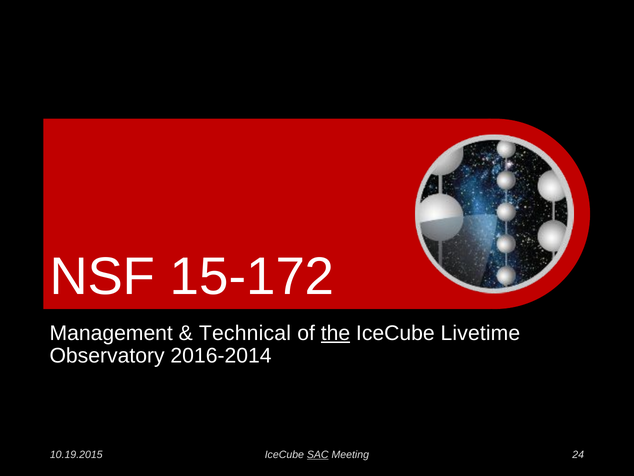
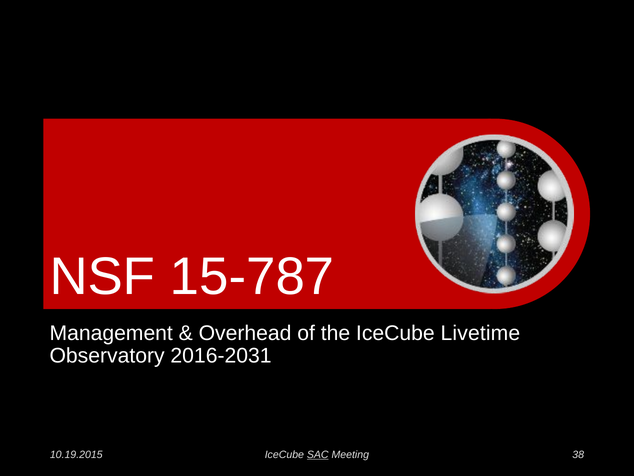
15-172: 15-172 -> 15-787 (252, 277)
Technical: Technical -> Overhead (245, 333)
the underline: present -> none (335, 333)
2016-2014: 2016-2014 -> 2016-2031 (221, 356)
24: 24 -> 38 (578, 454)
